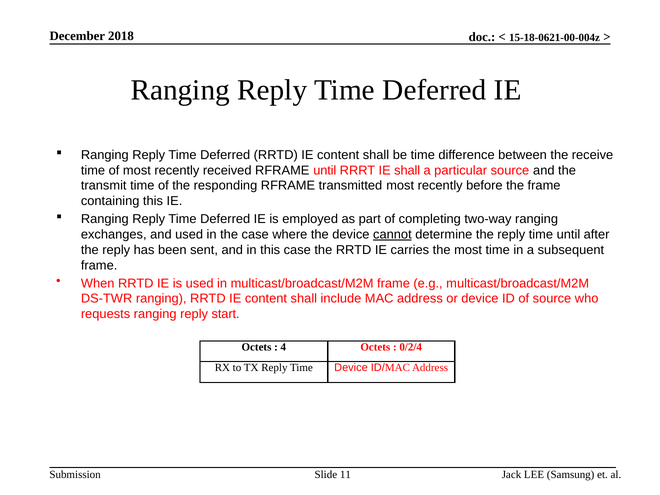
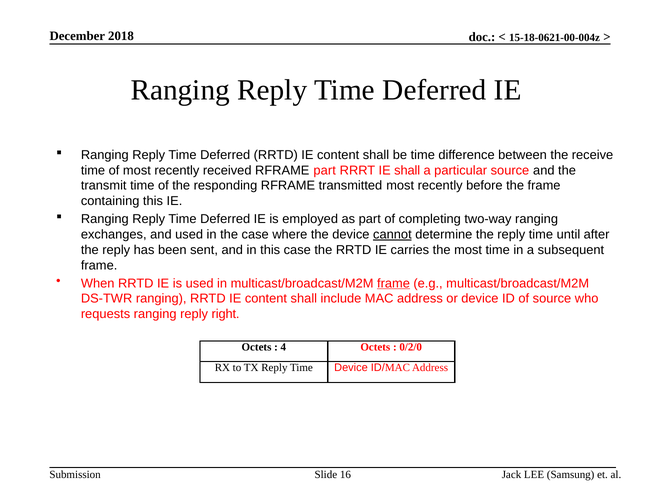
RFRAME until: until -> part (325, 170)
frame underline: none -> present (393, 283)
start: start -> right (226, 314)
0/2/4: 0/2/4 -> 0/2/0 (411, 347)
11: 11 -> 16 (345, 475)
